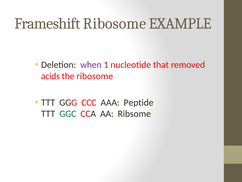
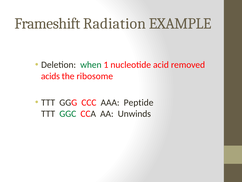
Frameshift Ribosome: Ribosome -> Radiation (115, 23)
when colour: purple -> green (91, 65)
that: that -> acid (161, 65)
Ribsome: Ribsome -> Unwinds (134, 114)
